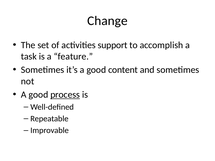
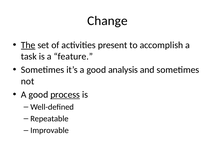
The underline: none -> present (28, 45)
support: support -> present (113, 45)
content: content -> analysis (123, 70)
